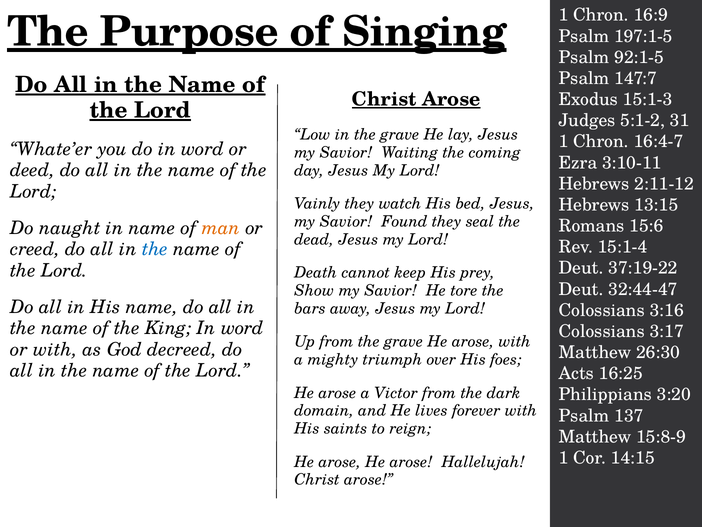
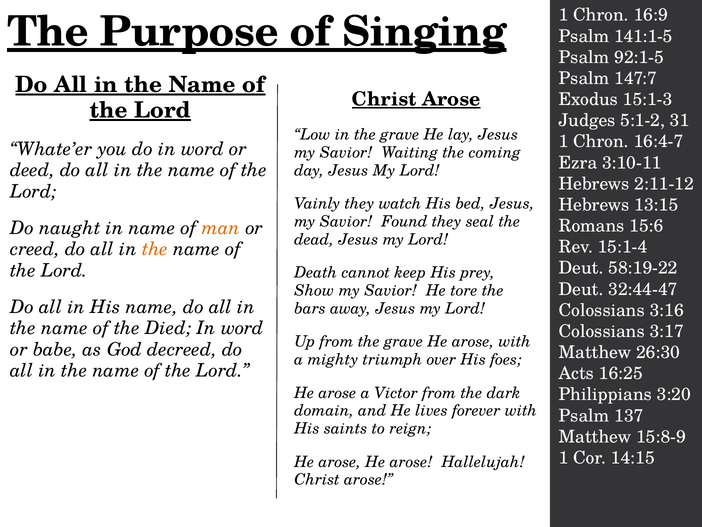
197:1-5: 197:1-5 -> 141:1-5 (643, 36)
the colour: blue -> orange (155, 249)
37:19-22: 37:19-22 -> 58:19-22 (643, 268)
King: King -> Died (168, 328)
or with: with -> babe (55, 349)
